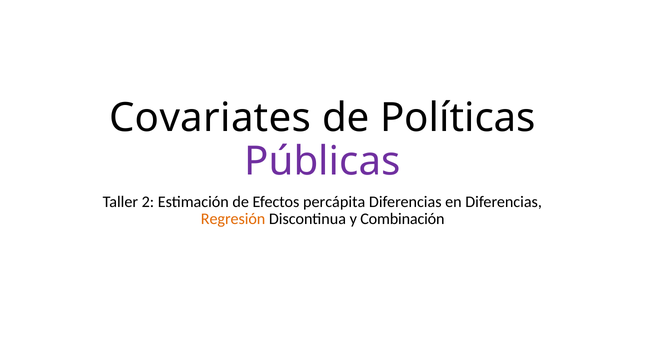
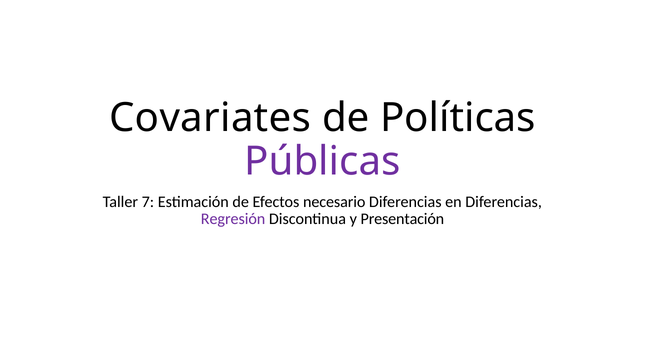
2: 2 -> 7 (148, 202)
percápita: percápita -> necesario (334, 202)
Regresión colour: orange -> purple (233, 219)
Combinación: Combinación -> Presentación (402, 219)
